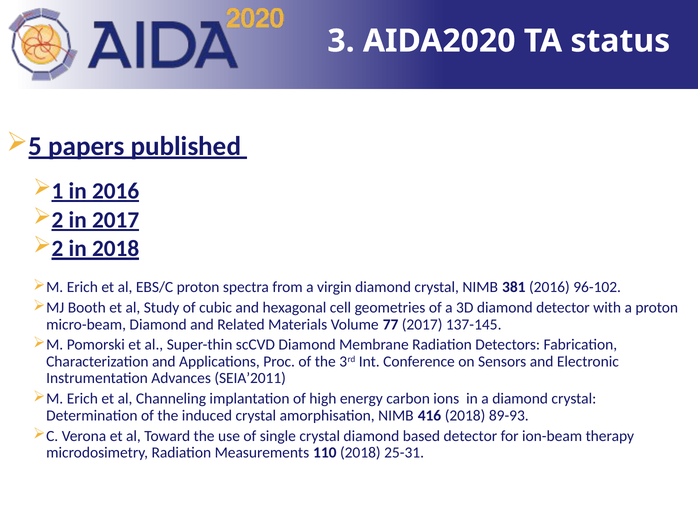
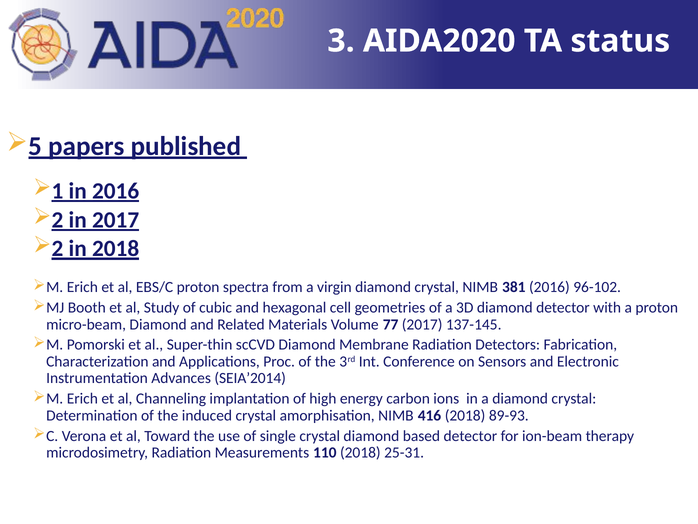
SEIA’2011: SEIA’2011 -> SEIA’2014 (250, 378)
